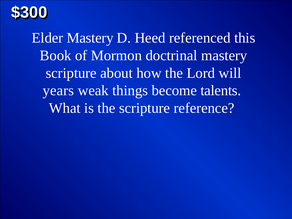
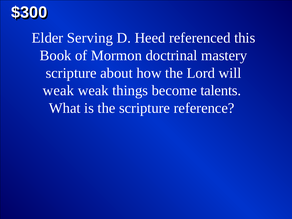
Elder Mastery: Mastery -> Serving (90, 38)
years: years -> weak (58, 91)
